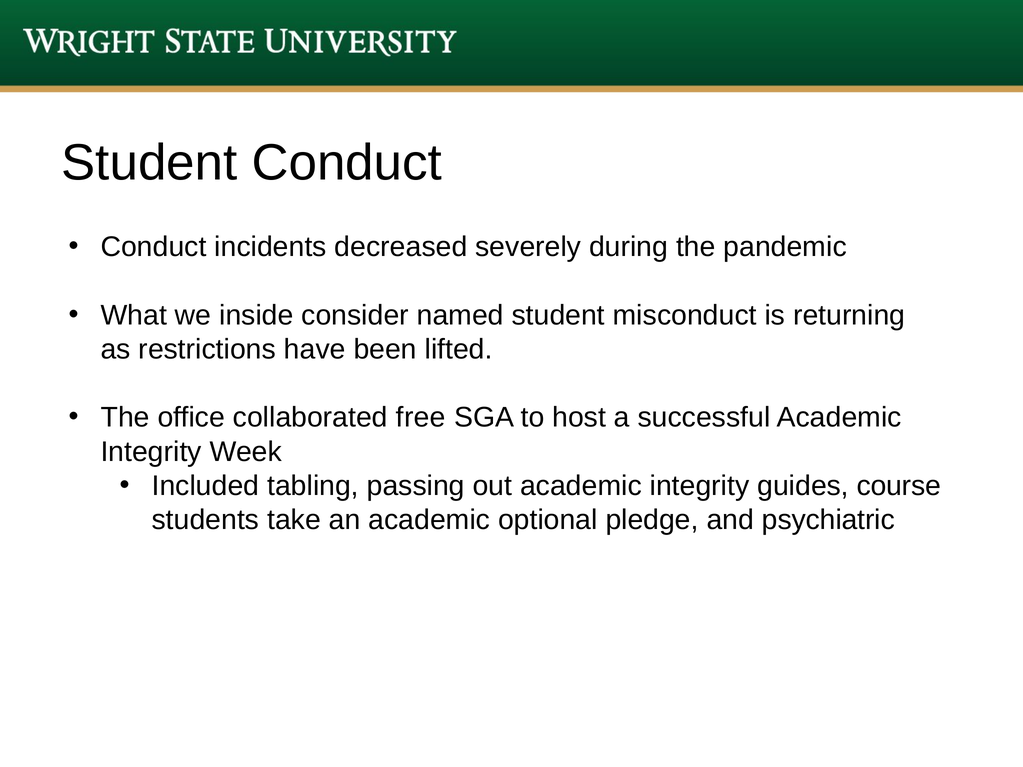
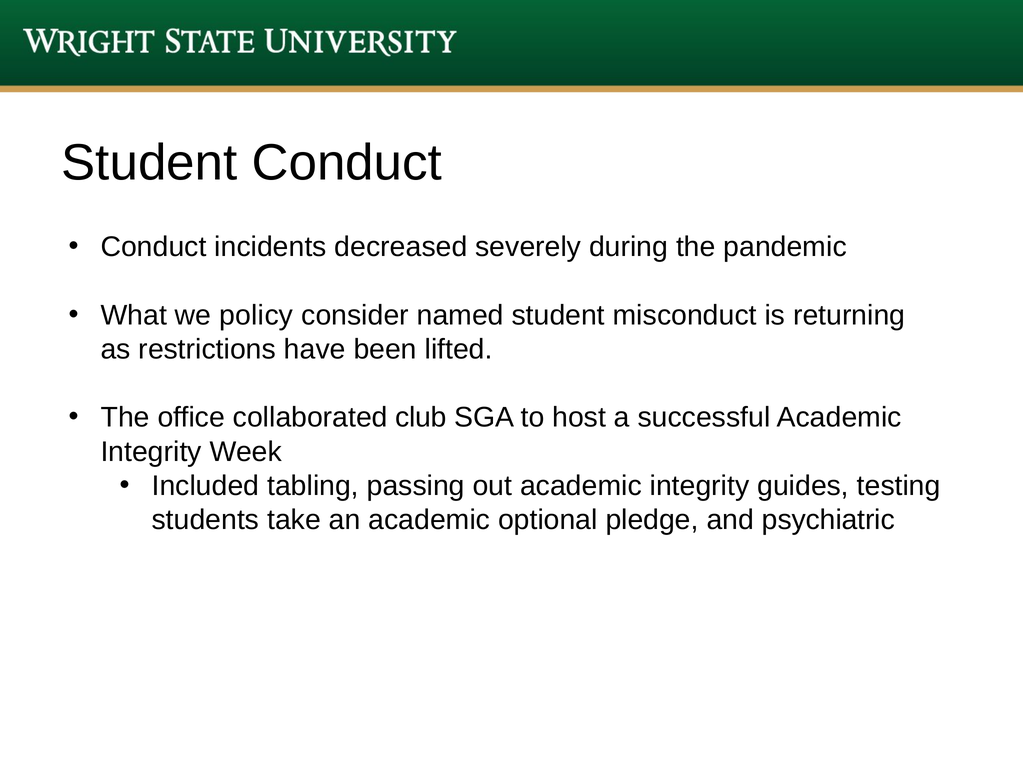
inside: inside -> policy (256, 315)
free: free -> club (421, 418)
course: course -> testing (899, 486)
